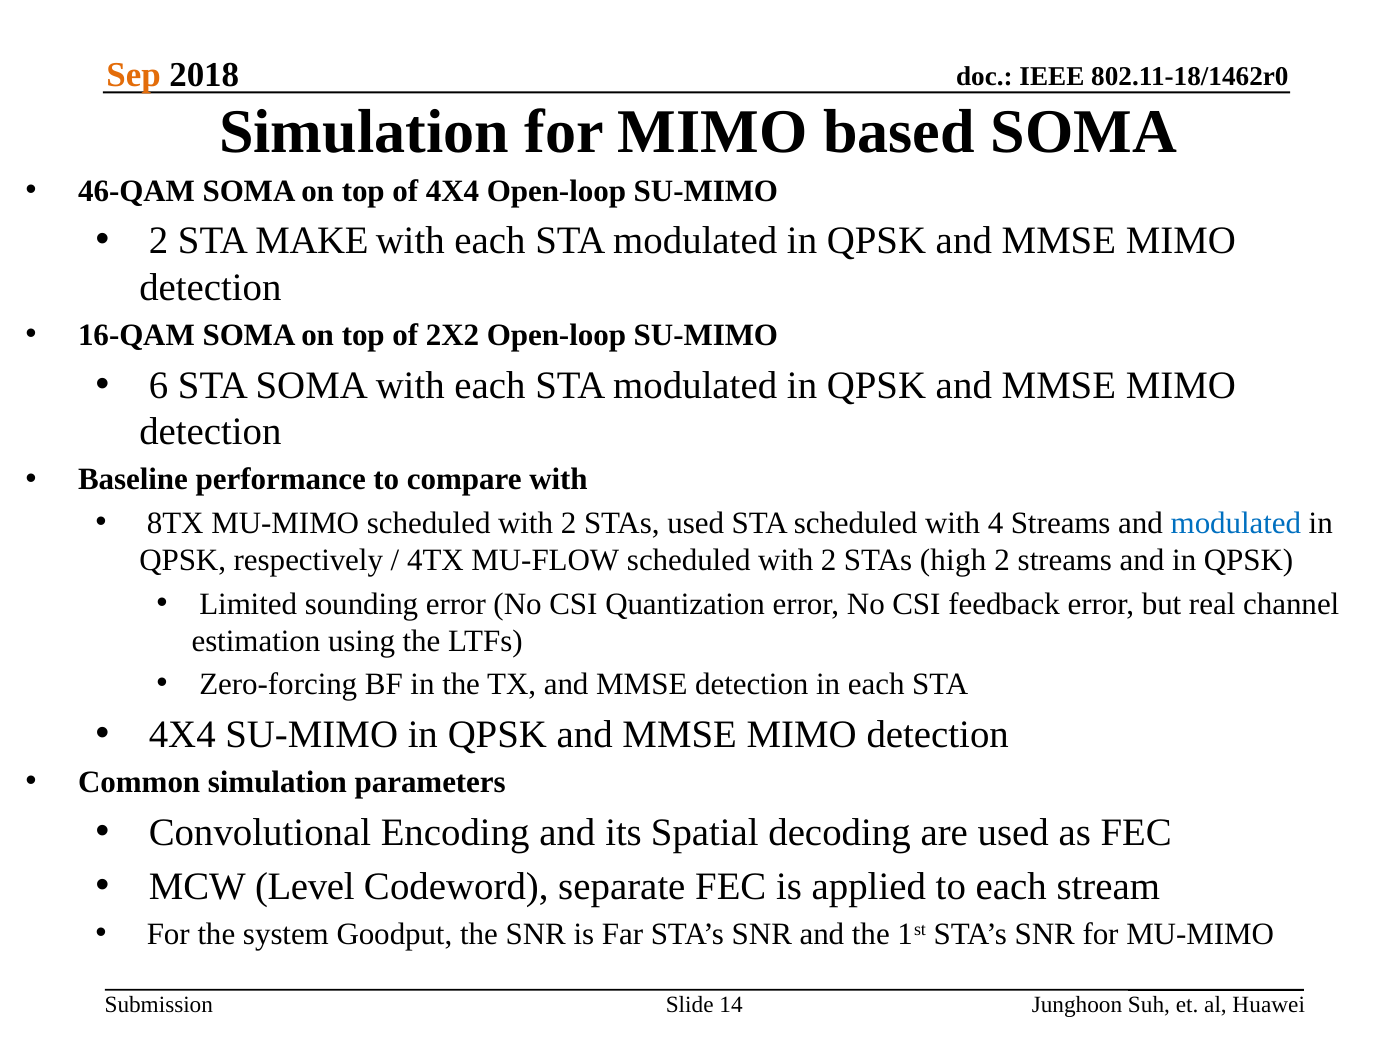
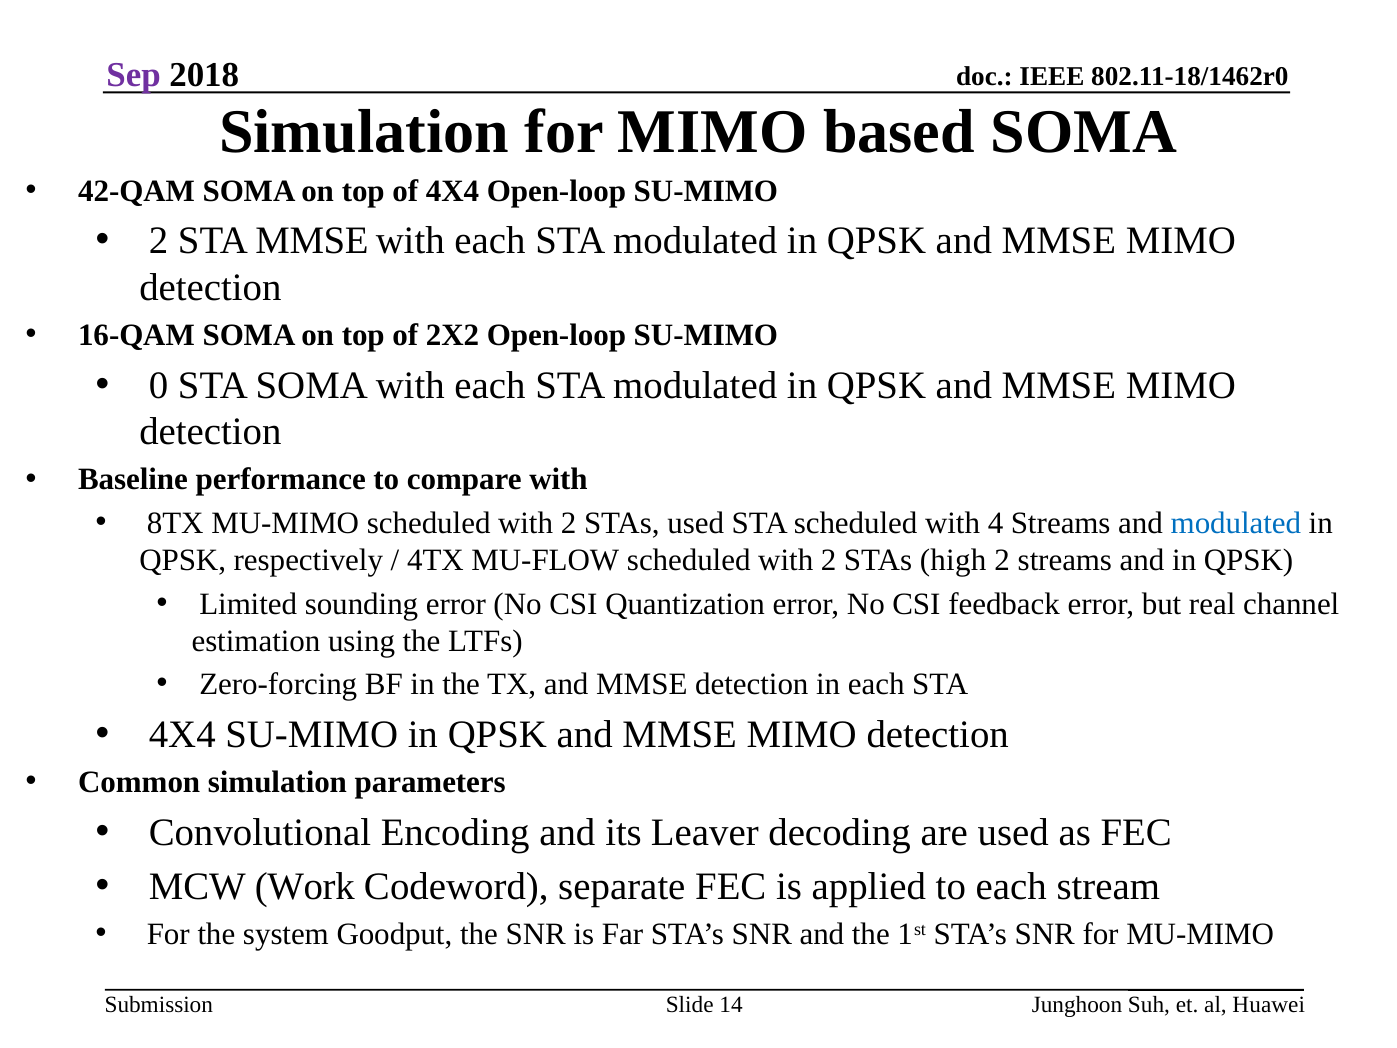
Sep colour: orange -> purple (134, 75)
46-QAM: 46-QAM -> 42-QAM (137, 191)
STA MAKE: MAKE -> MMSE (312, 241)
6: 6 -> 0 (159, 385)
Spatial: Spatial -> Leaver (705, 832)
Level: Level -> Work (305, 887)
